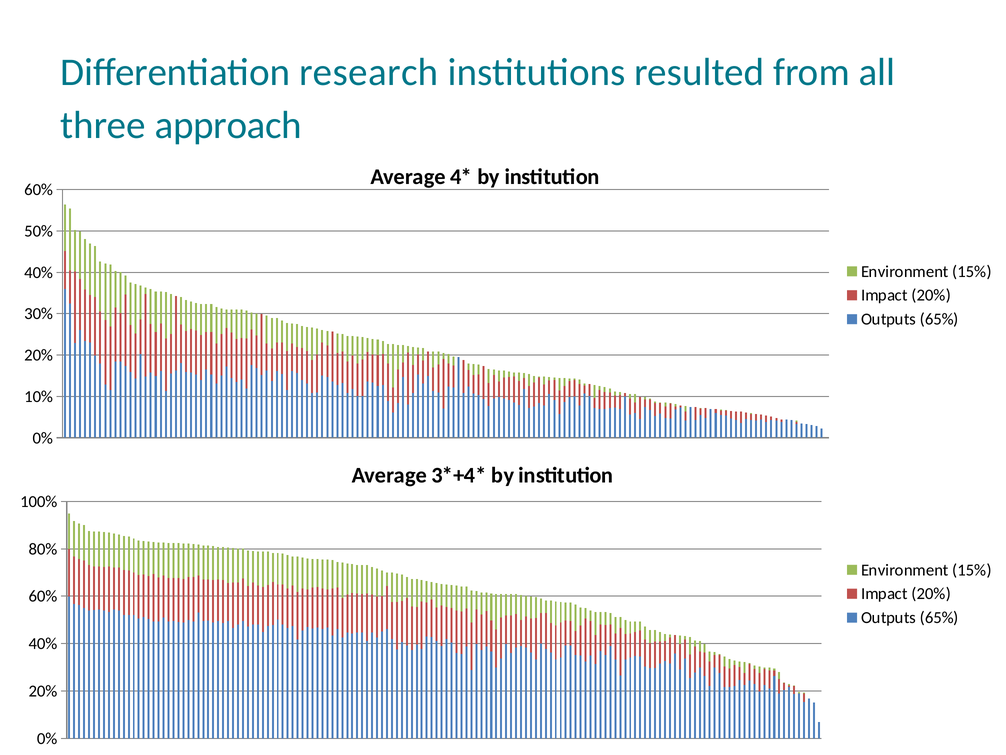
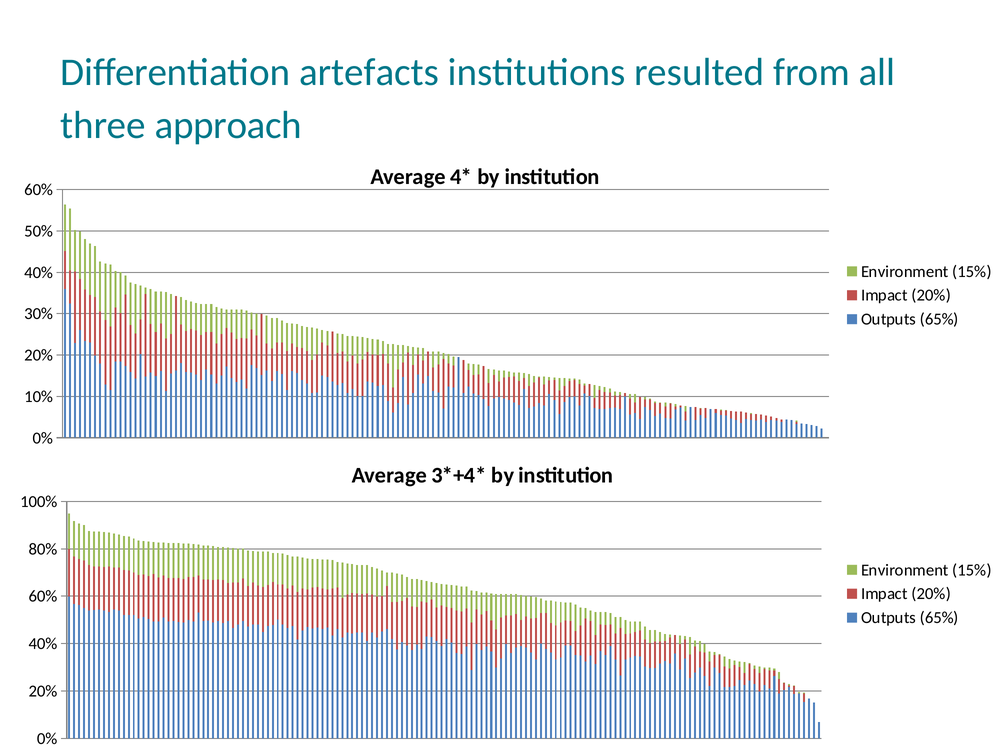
research: research -> artefacts (369, 72)
